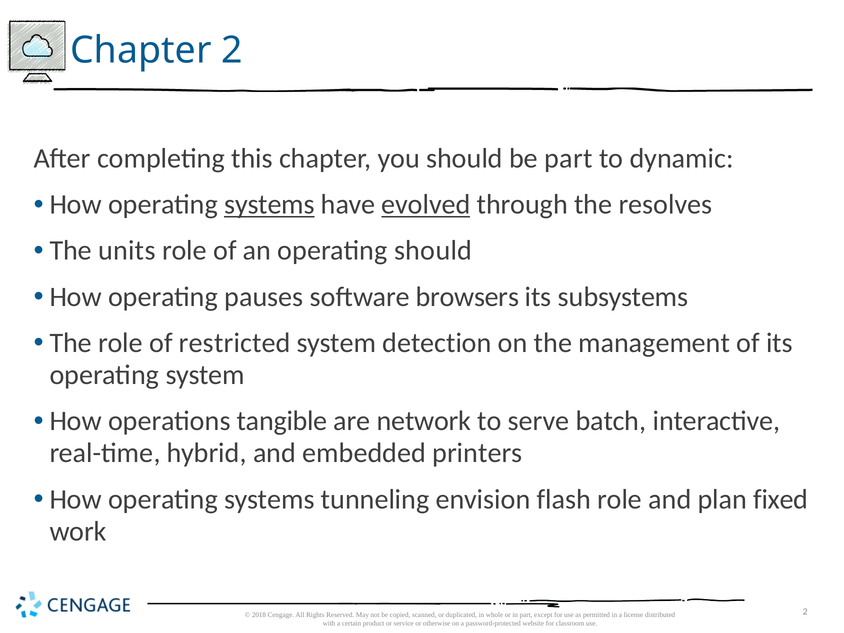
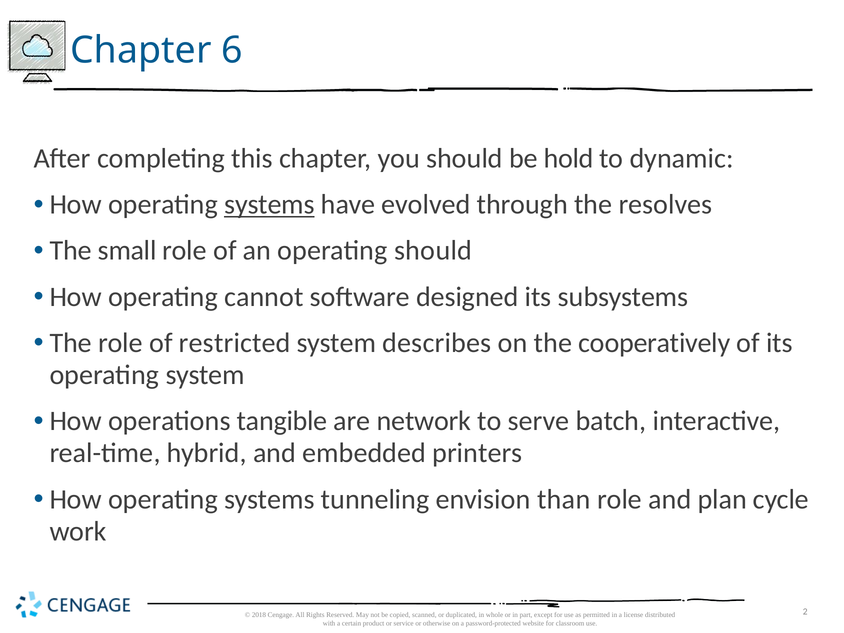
Chapter 2: 2 -> 6 (232, 50)
be part: part -> hold (569, 158)
evolved underline: present -> none (426, 205)
units: units -> small (127, 251)
pauses: pauses -> cannot (264, 297)
browsers: browsers -> designed (467, 297)
detection: detection -> describes (437, 343)
management: management -> cooperatively (654, 343)
flash: flash -> than (564, 499)
fixed: fixed -> cycle (781, 499)
